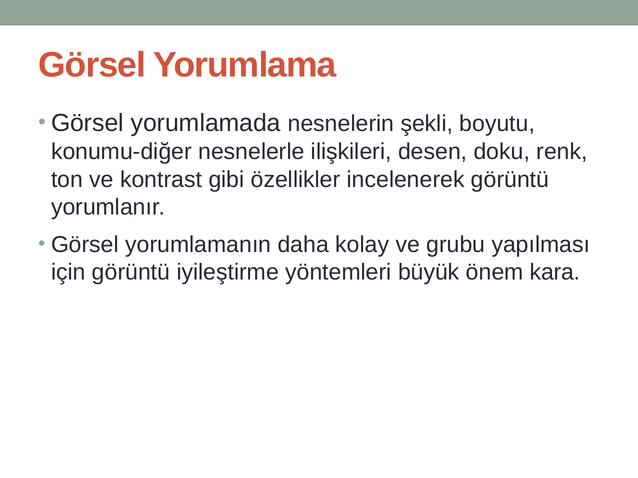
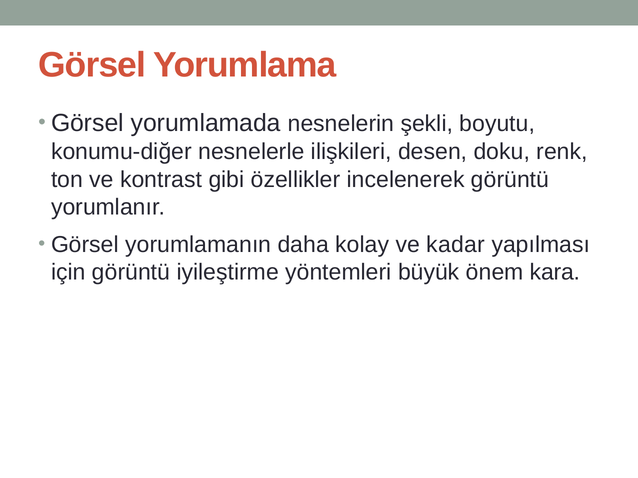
grubu: grubu -> kadar (456, 245)
